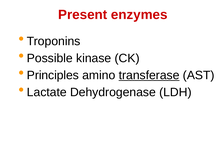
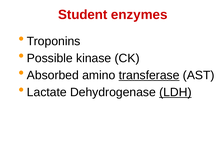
Present: Present -> Student (83, 15)
Principles: Principles -> Absorbed (53, 75)
LDH underline: none -> present (175, 92)
